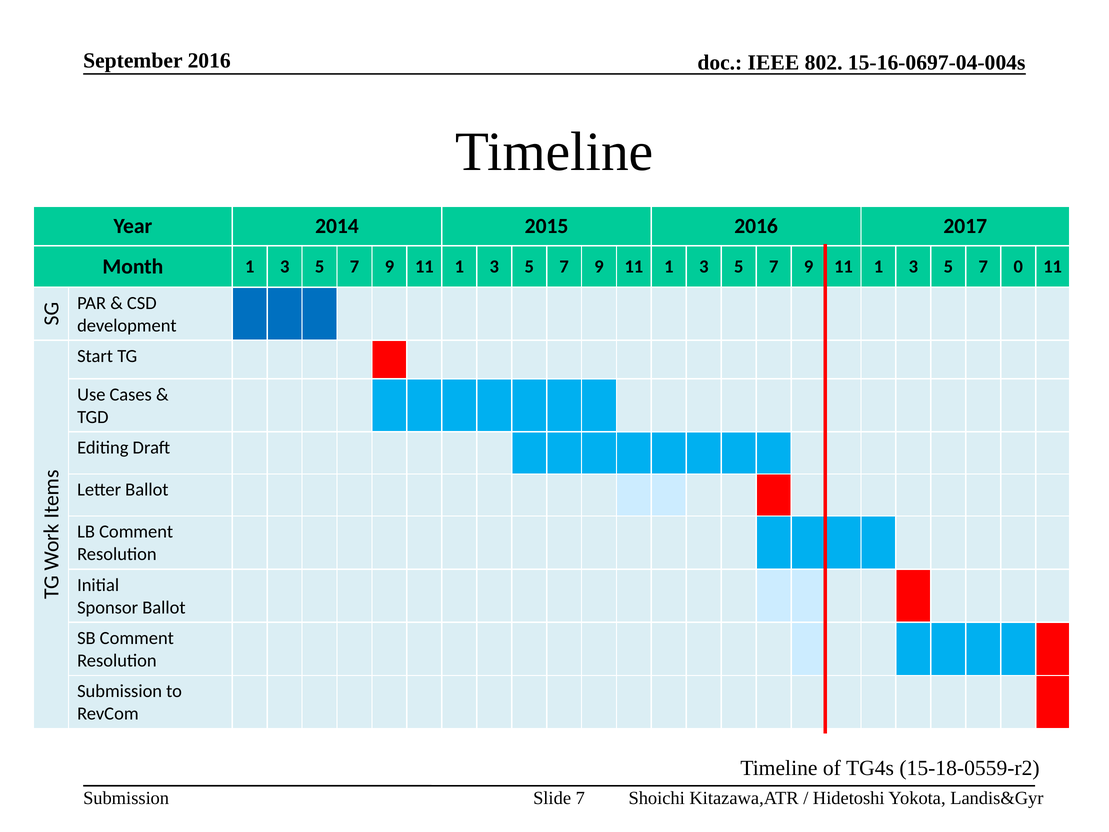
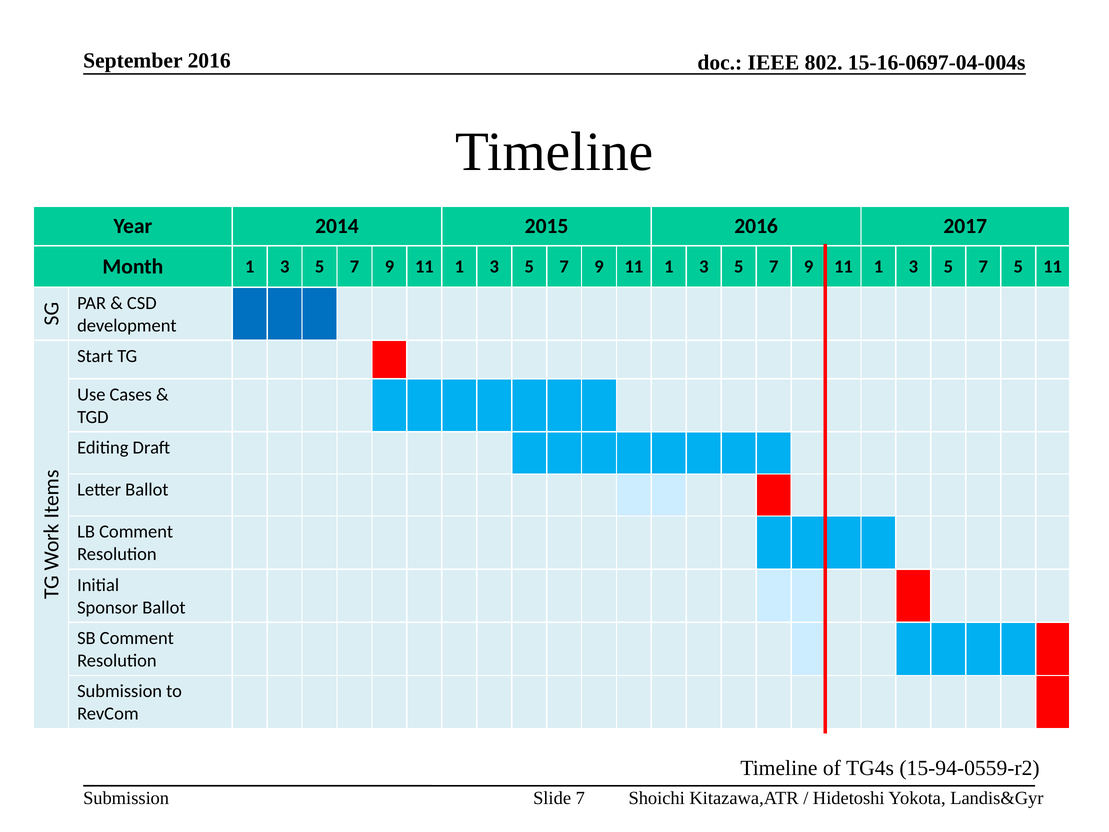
7 0: 0 -> 5 (1018, 267)
15-18-0559-r2: 15-18-0559-r2 -> 15-94-0559-r2 (970, 768)
